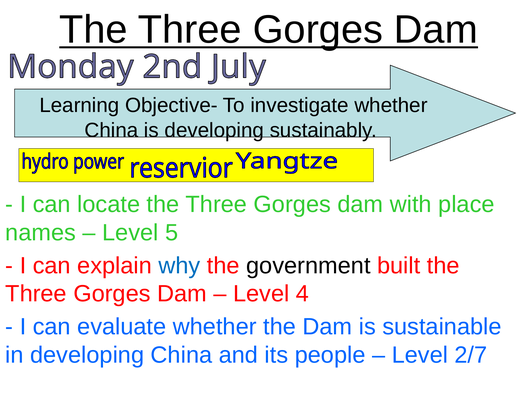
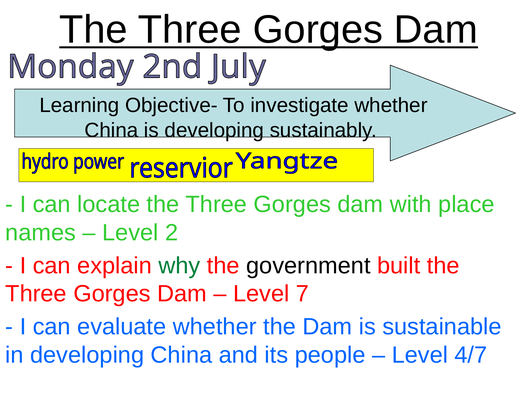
5: 5 -> 2 (172, 233)
why colour: blue -> green (179, 266)
4: 4 -> 7 (303, 294)
2/7: 2/7 -> 4/7 (471, 355)
